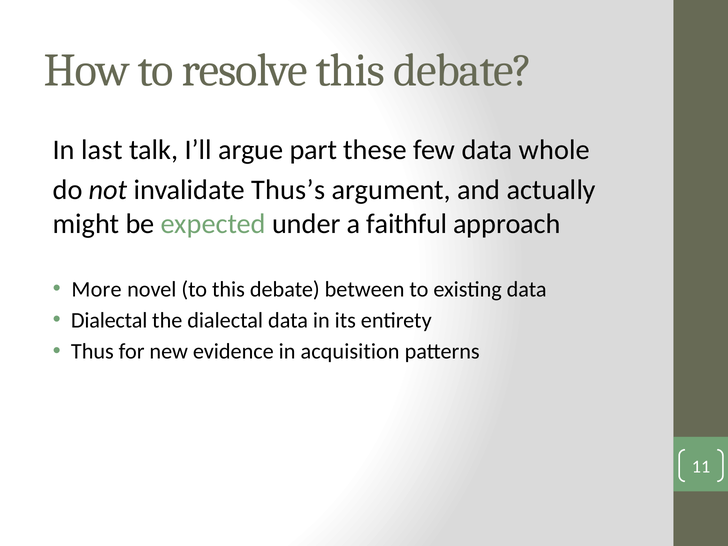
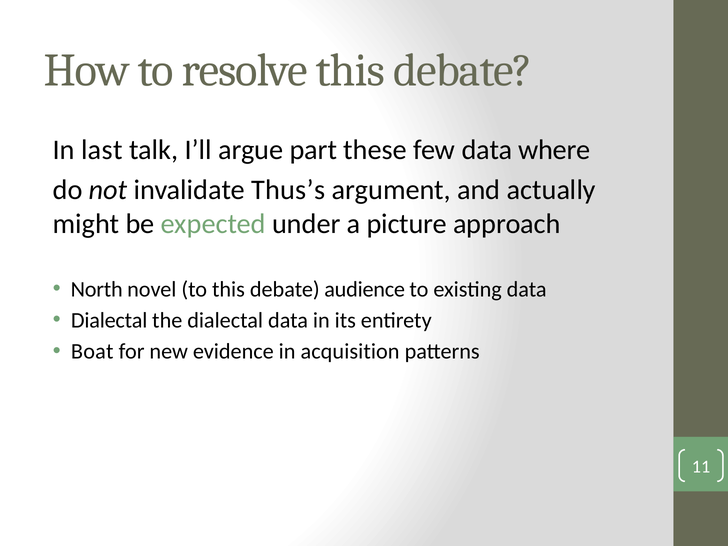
whole: whole -> where (554, 150)
faithful: faithful -> picture (407, 224)
More: More -> North (97, 289)
between: between -> audience (365, 289)
Thus: Thus -> Boat (92, 351)
